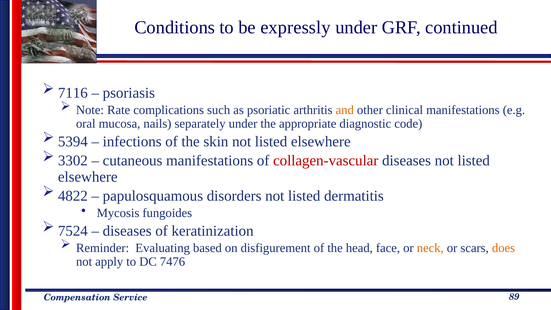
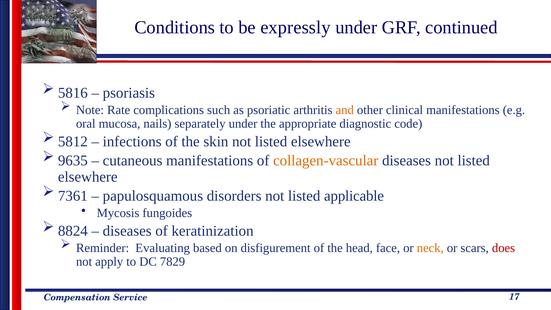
7116: 7116 -> 5816 (73, 93)
5394: 5394 -> 5812 (73, 142)
3302: 3302 -> 9635 (73, 161)
collagen-vascular colour: red -> orange (326, 161)
4822: 4822 -> 7361 (73, 196)
dermatitis: dermatitis -> applicable (354, 196)
7524: 7524 -> 8824 (73, 231)
does colour: orange -> red (504, 248)
7476: 7476 -> 7829 (172, 262)
89: 89 -> 17 (514, 297)
